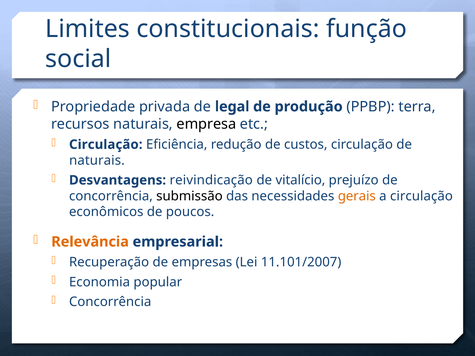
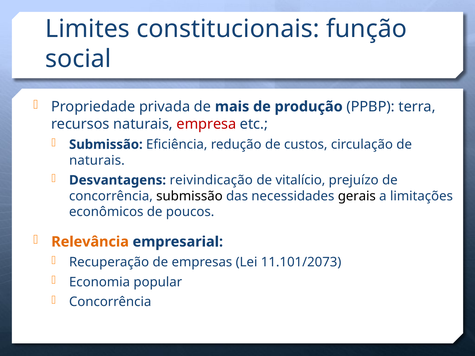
legal: legal -> mais (232, 107)
empresa colour: black -> red (206, 124)
Circulação: Circulação -> Submissão (106, 145)
gerais colour: orange -> black (357, 196)
a circulação: circulação -> limitações (421, 196)
11.101/2007: 11.101/2007 -> 11.101/2073 (301, 262)
